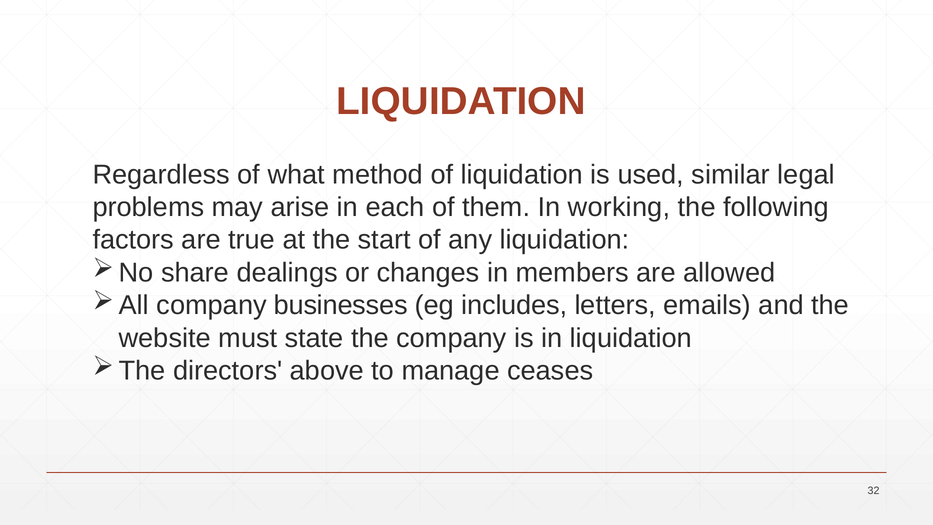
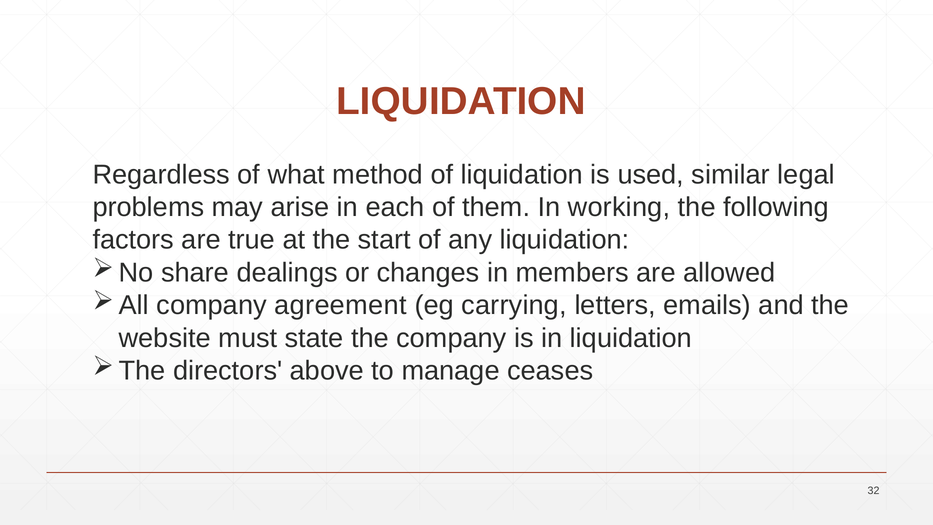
businesses: businesses -> agreement (341, 305)
includes: includes -> carrying (514, 305)
